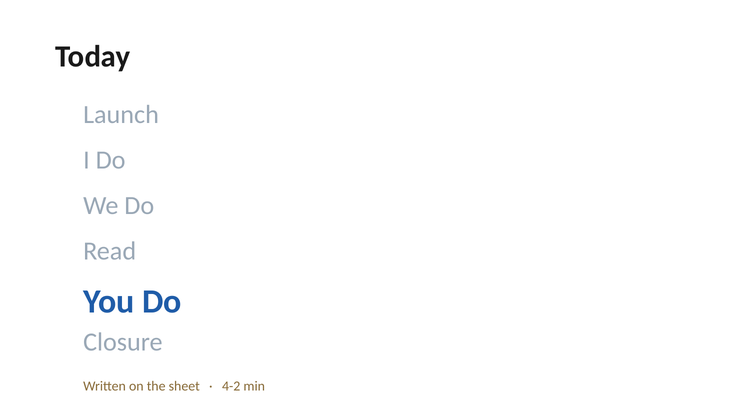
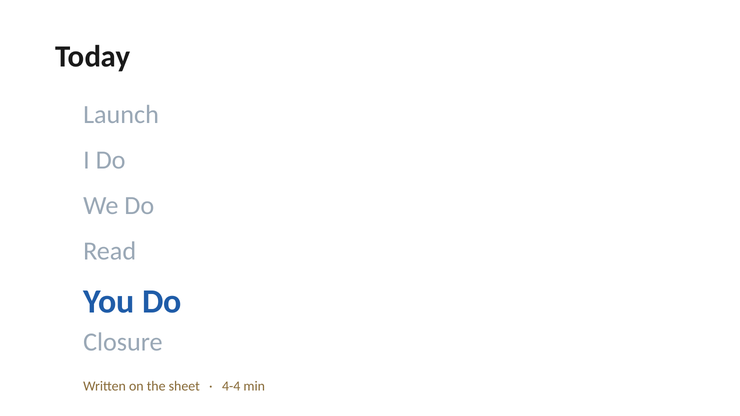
4-2: 4-2 -> 4-4 (231, 387)
